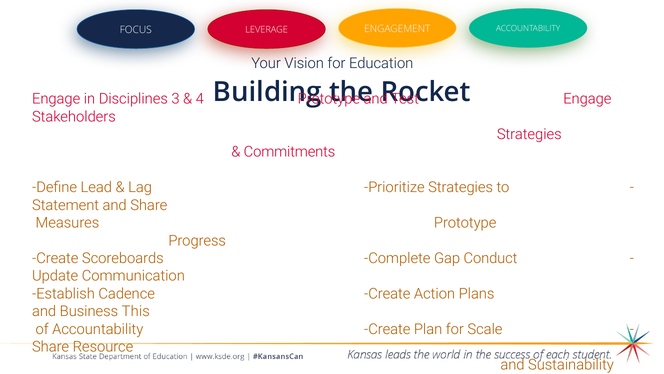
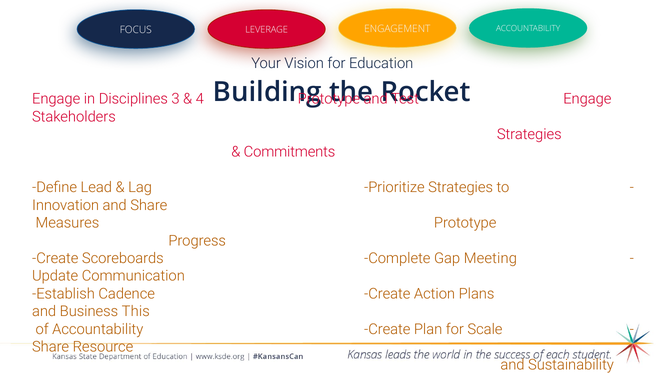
Statement: Statement -> Innovation (66, 205)
Conduct: Conduct -> Meeting (490, 258)
